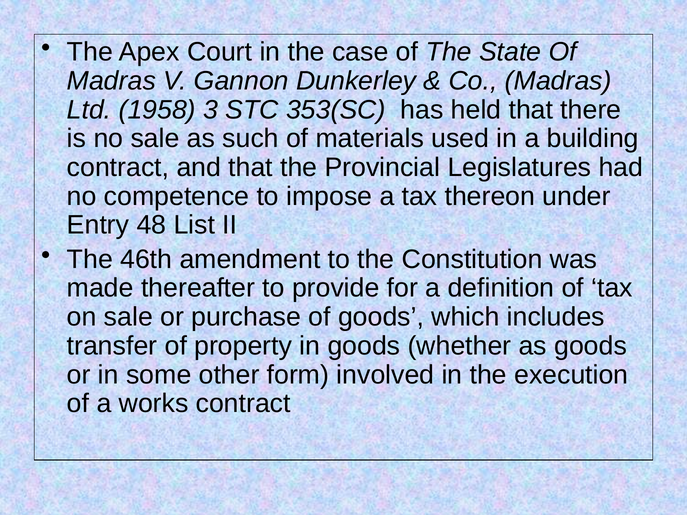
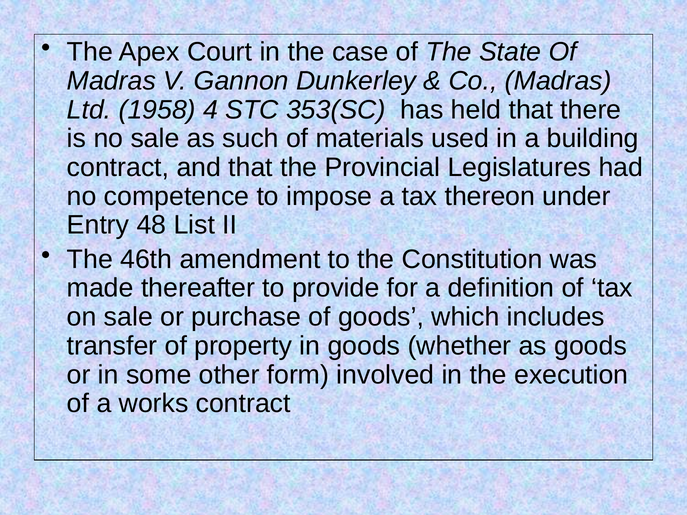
3: 3 -> 4 (211, 110)
